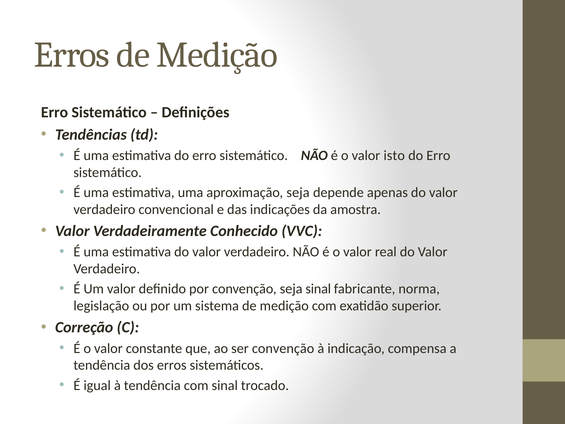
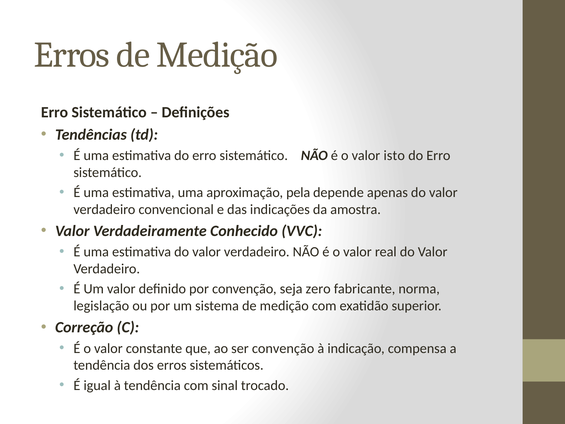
aproximação seja: seja -> pela (298, 192)
seja sinal: sinal -> zero (318, 289)
